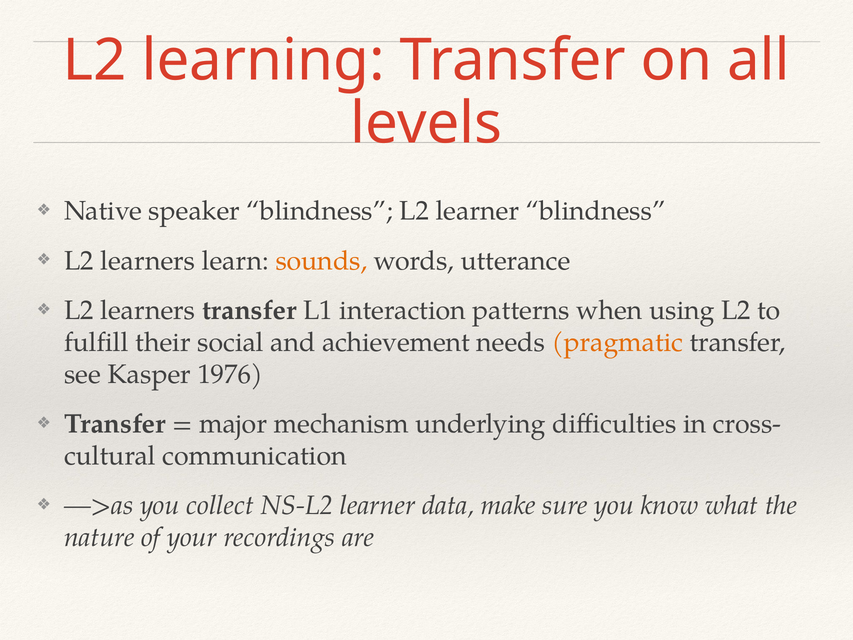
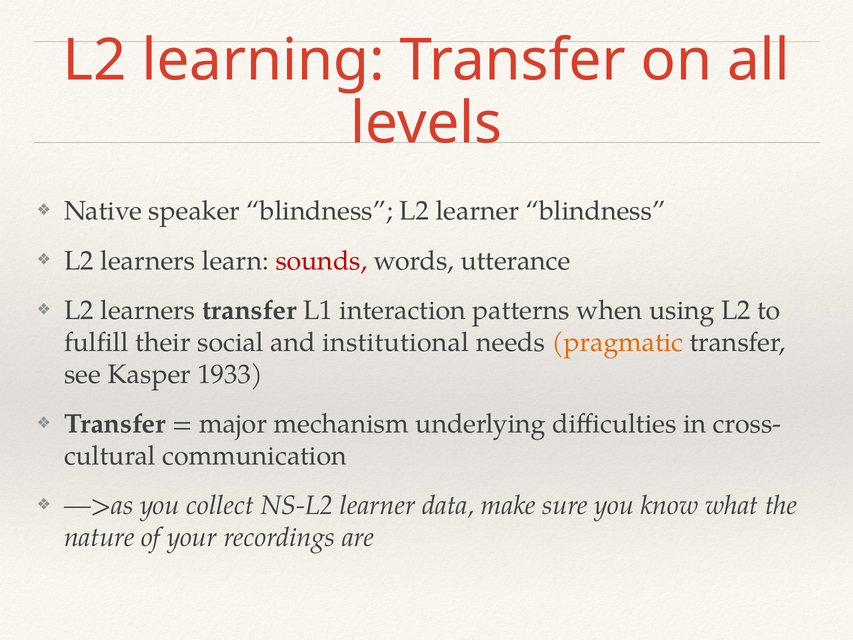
sounds colour: orange -> red (321, 261)
achievement: achievement -> institutional (396, 342)
1976: 1976 -> 1933 (230, 374)
